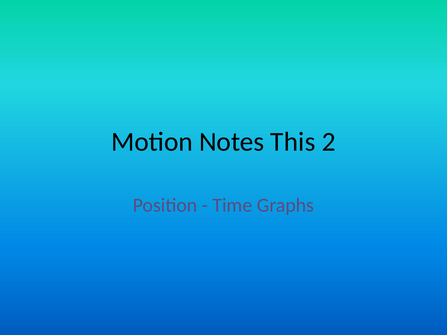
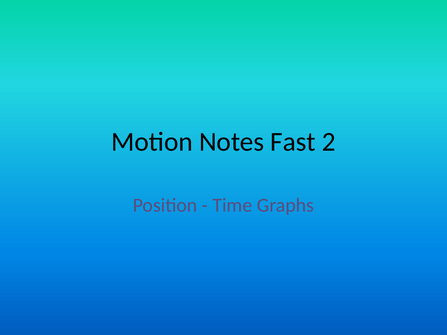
This: This -> Fast (293, 142)
